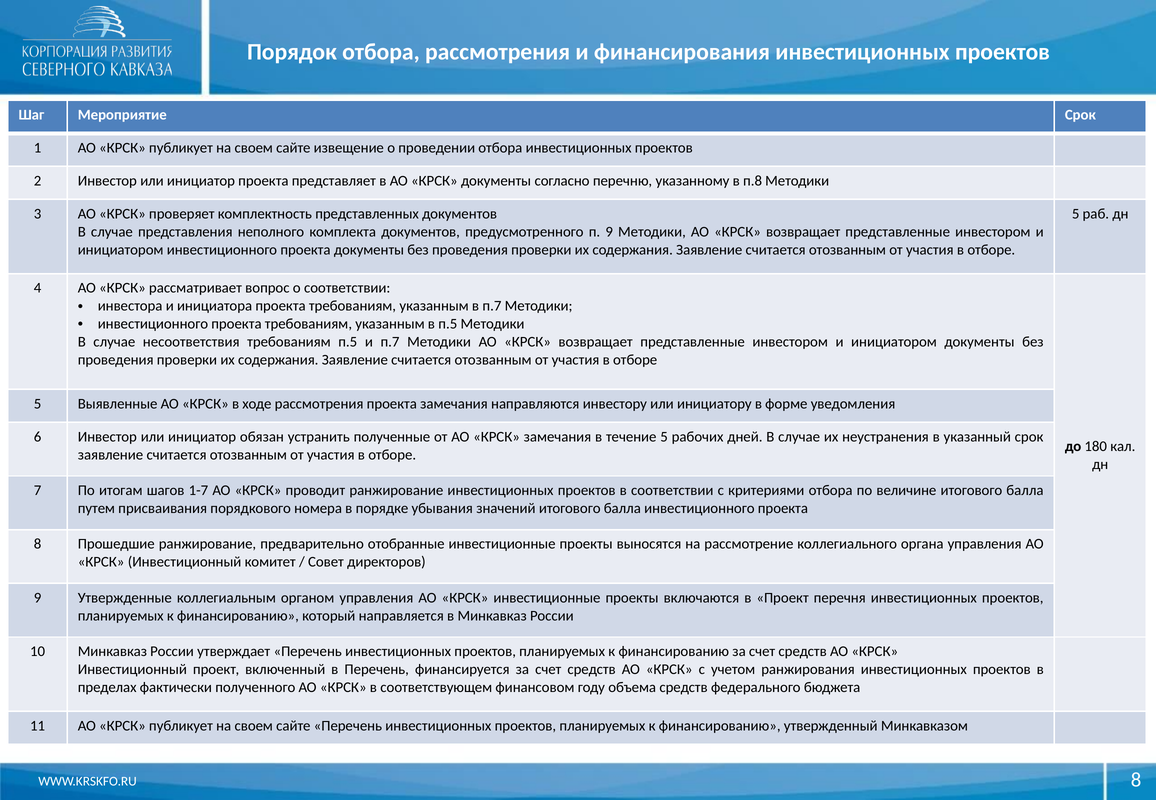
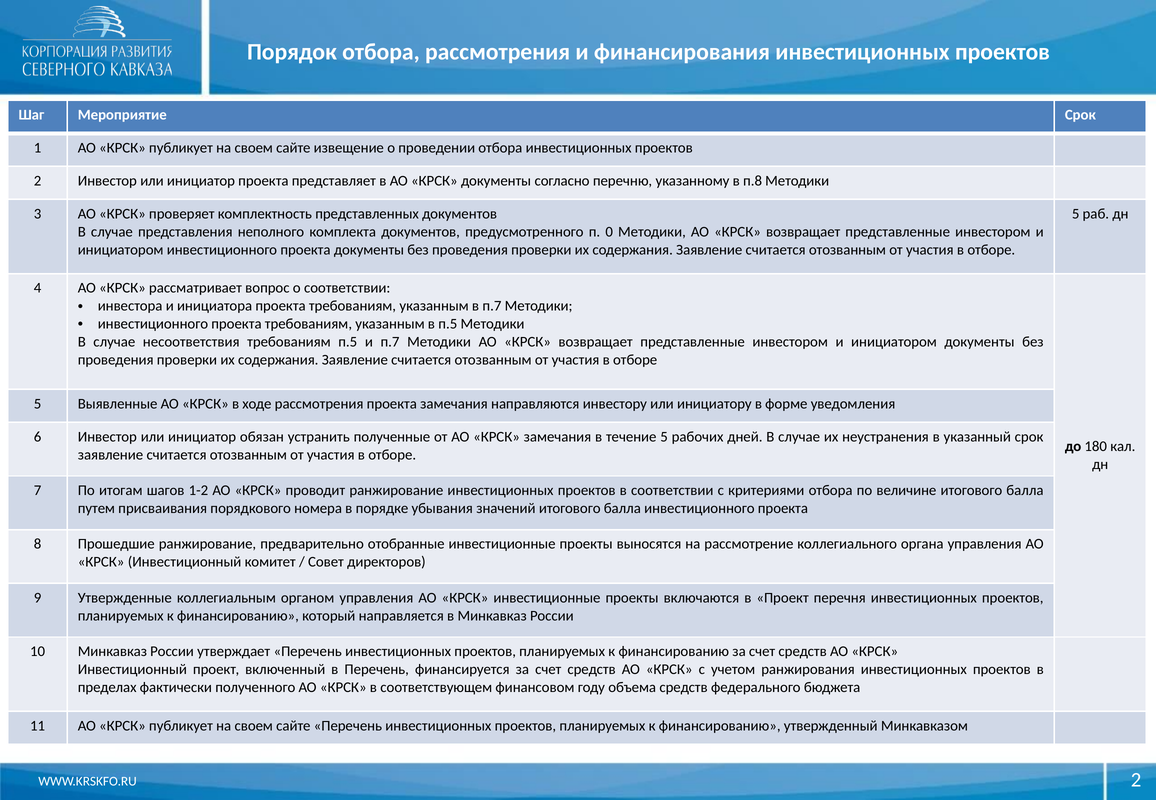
п 9: 9 -> 0 (609, 232)
1-7: 1-7 -> 1-2 (198, 491)
8: 8 -> 2 (1136, 780)
